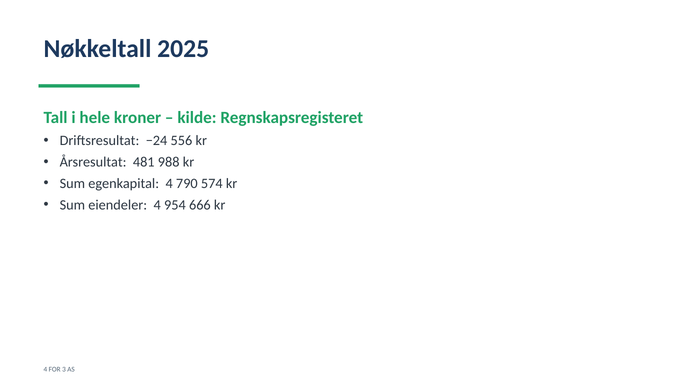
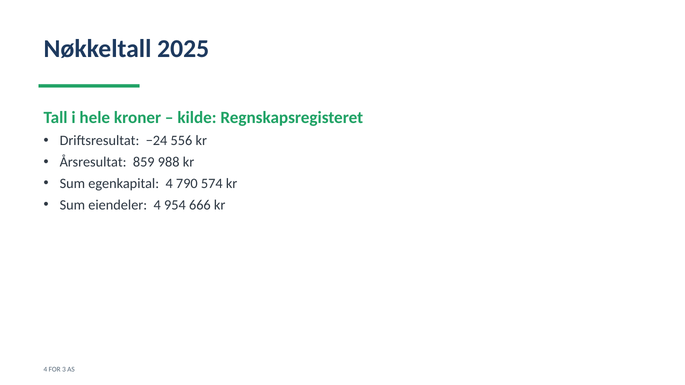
481: 481 -> 859 (144, 162)
